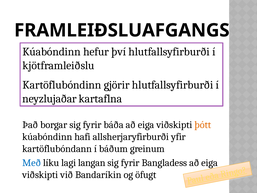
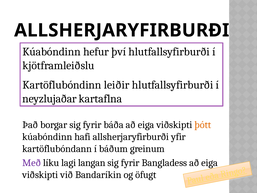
FRAMLEIÐSLUAFGANGS: FRAMLEIÐSLUAFGANGS -> ALLSHERJARYFIRBURÐI (122, 30)
gjörir: gjörir -> leiðir (117, 85)
Með colour: blue -> purple (32, 163)
